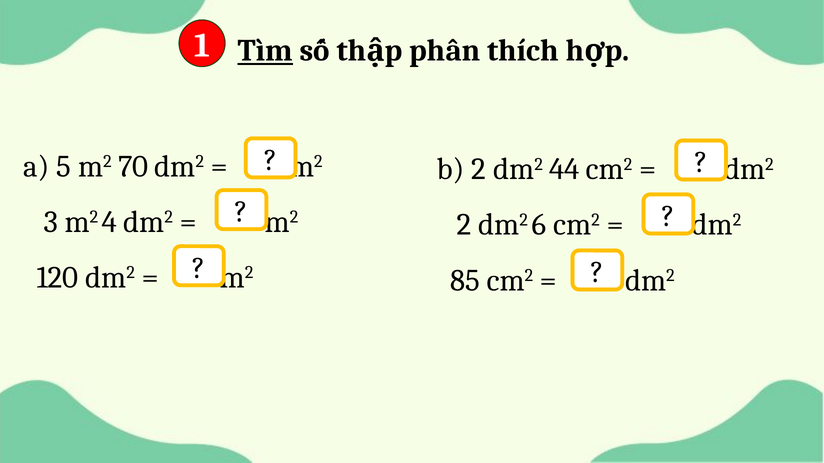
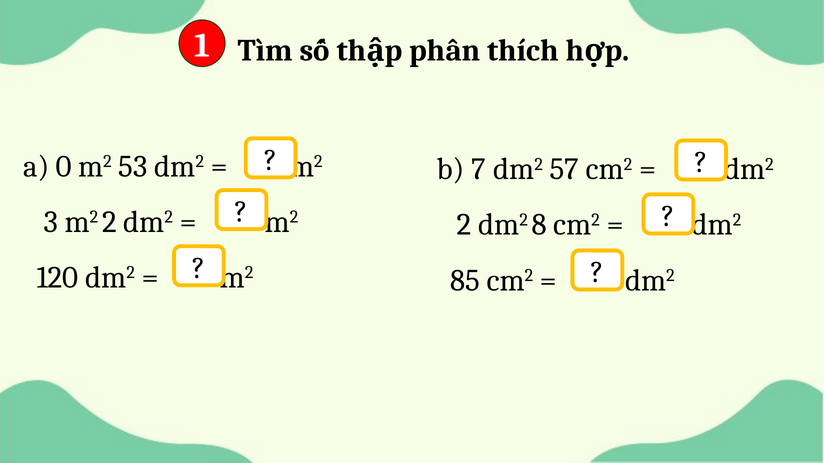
Tìm underline: present -> none (265, 51)
5: 5 -> 0 (64, 167)
70: 70 -> 53 (133, 167)
b 2: 2 -> 7 (479, 169)
44: 44 -> 57 (564, 169)
m2 4: 4 -> 2 (109, 222)
6: 6 -> 8 (539, 225)
